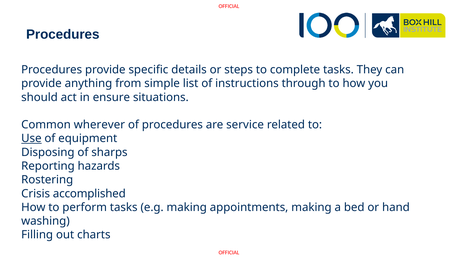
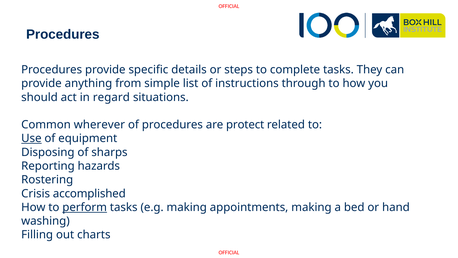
ensure: ensure -> regard (111, 97)
service: service -> protect (245, 125)
perform underline: none -> present (85, 207)
